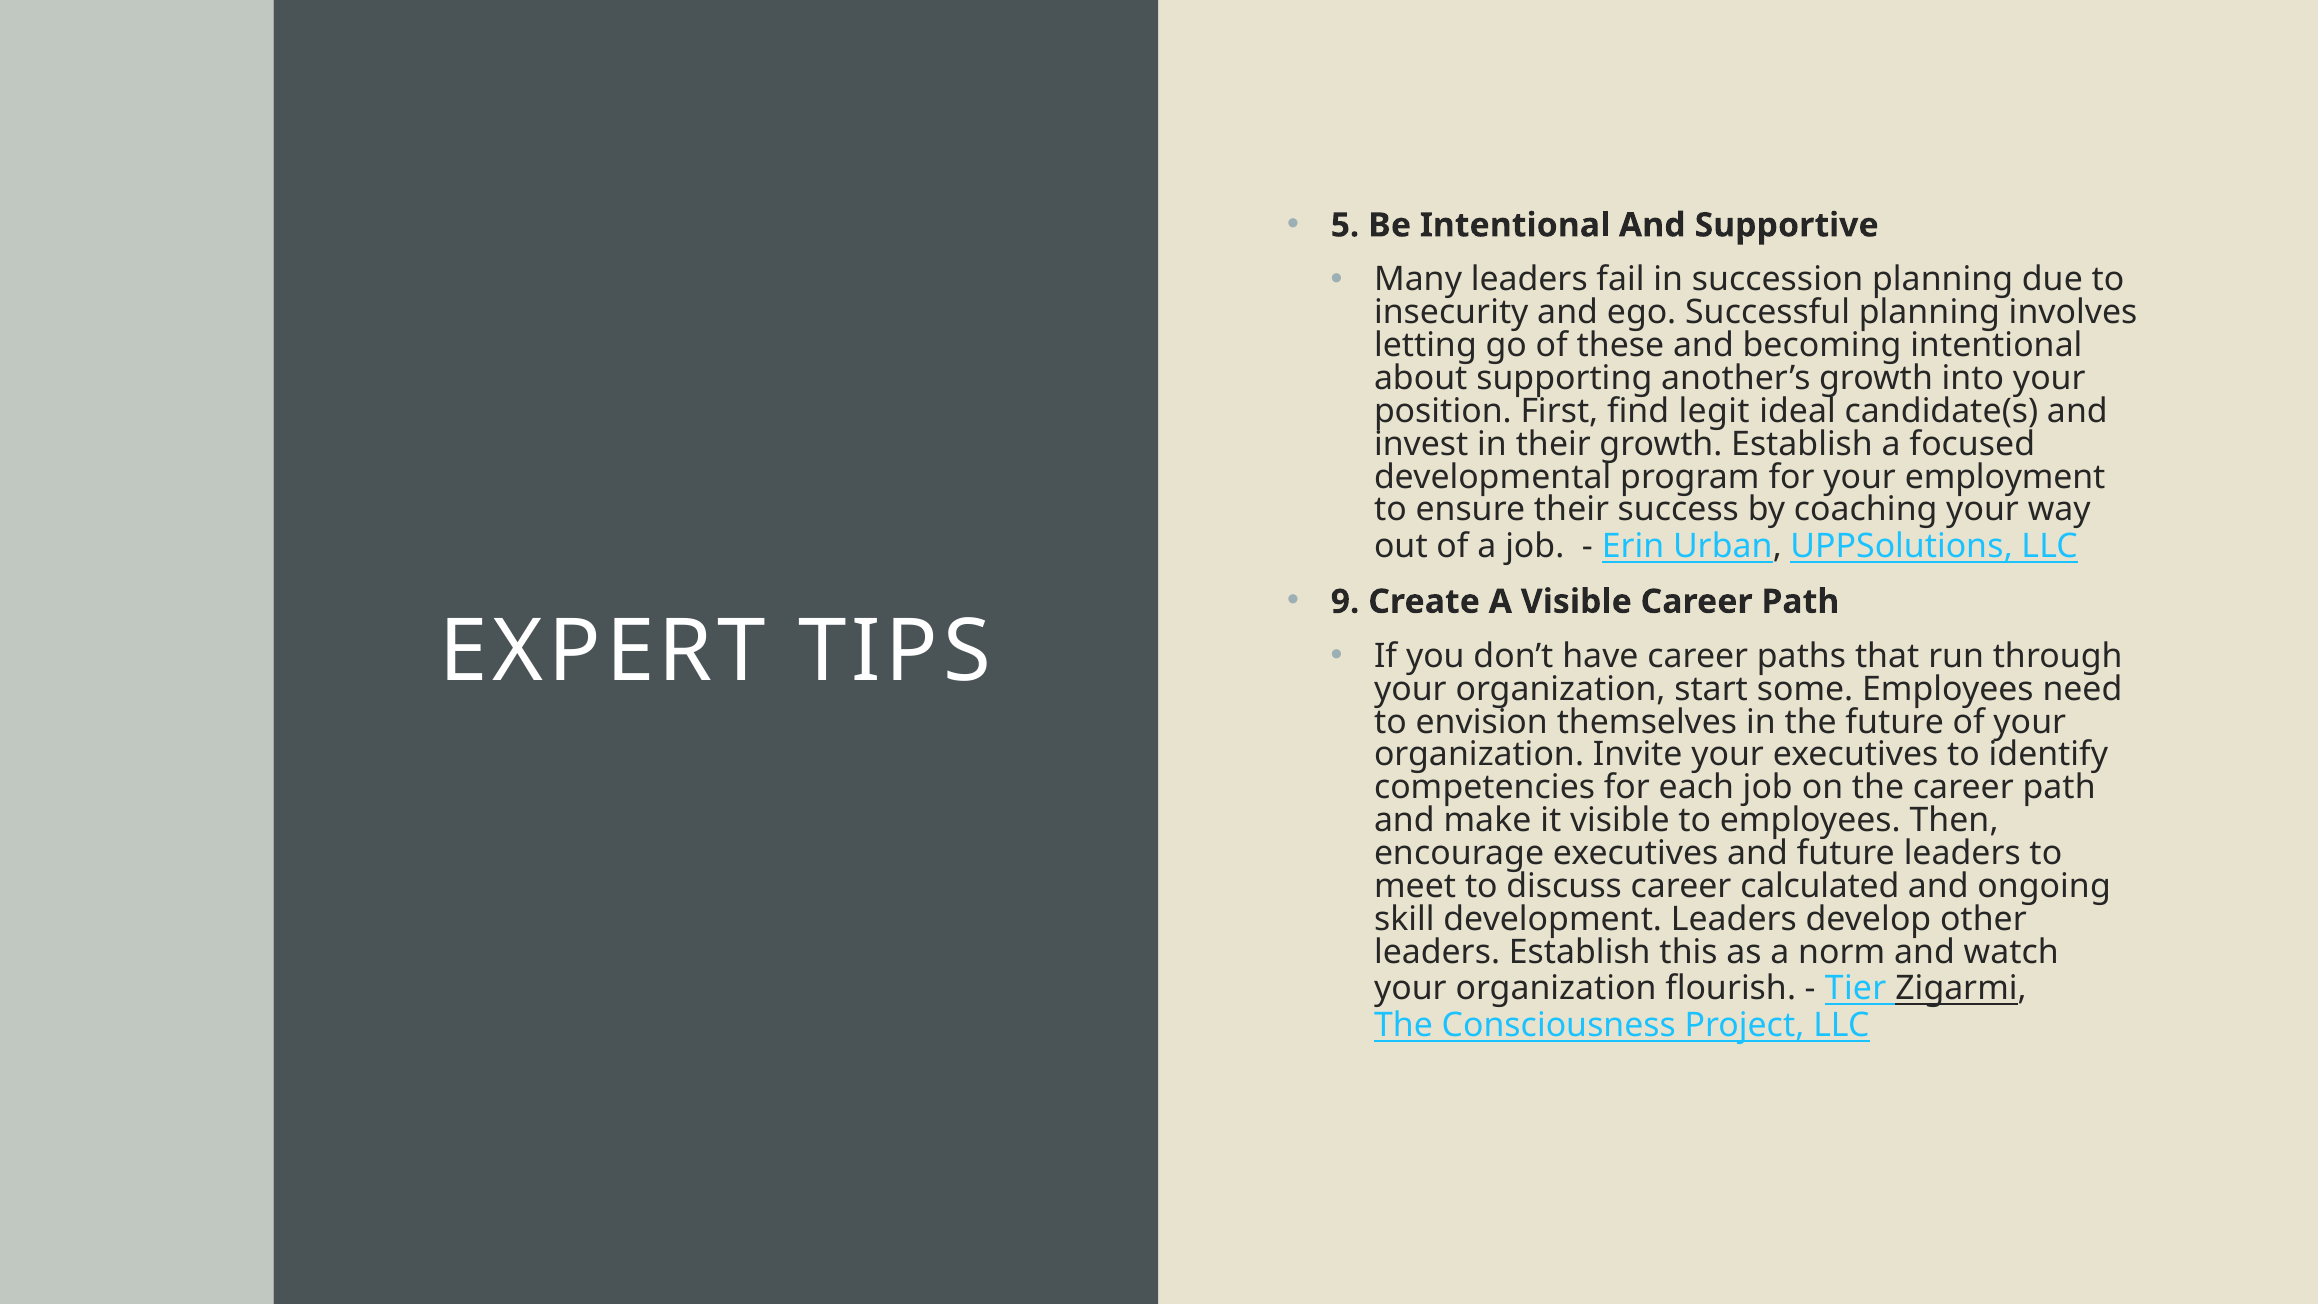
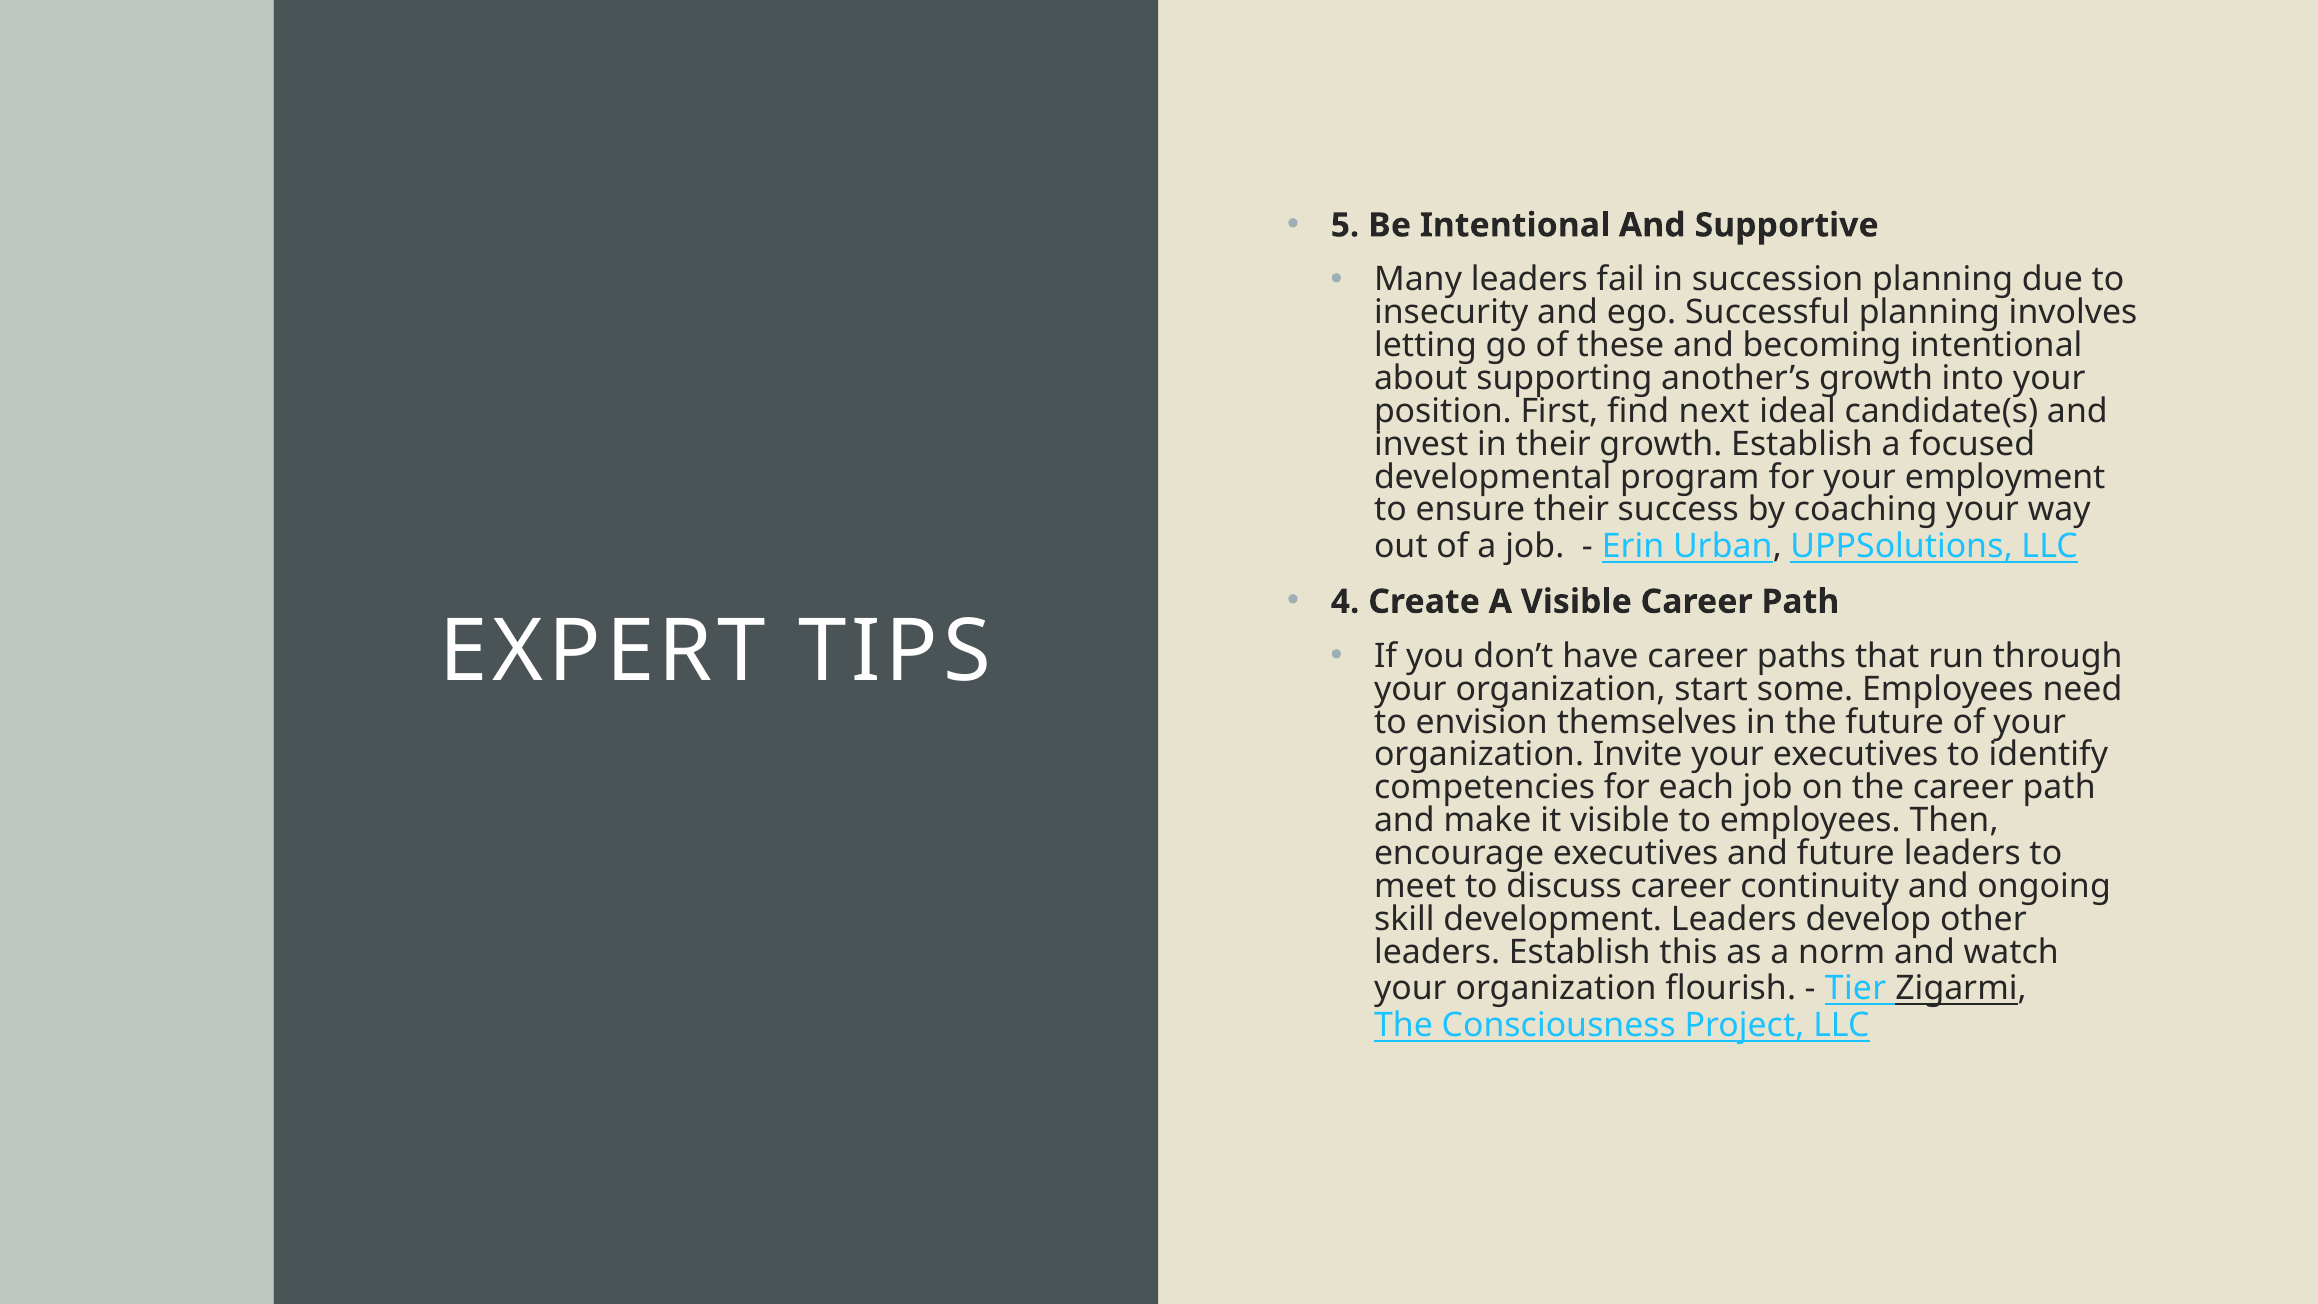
legit: legit -> next (1714, 411)
9: 9 -> 4 (1345, 602)
calculated: calculated -> continuity (1820, 886)
